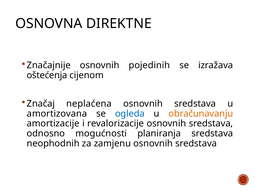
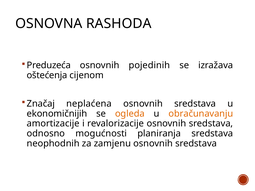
DIREKTNE: DIREKTNE -> RASHODA (119, 24)
Značajnije: Značajnije -> Prеduzеćа (49, 65)
amortizovana: amortizovana -> ekonomičnijih (57, 114)
ogleda colour: blue -> orange (130, 114)
